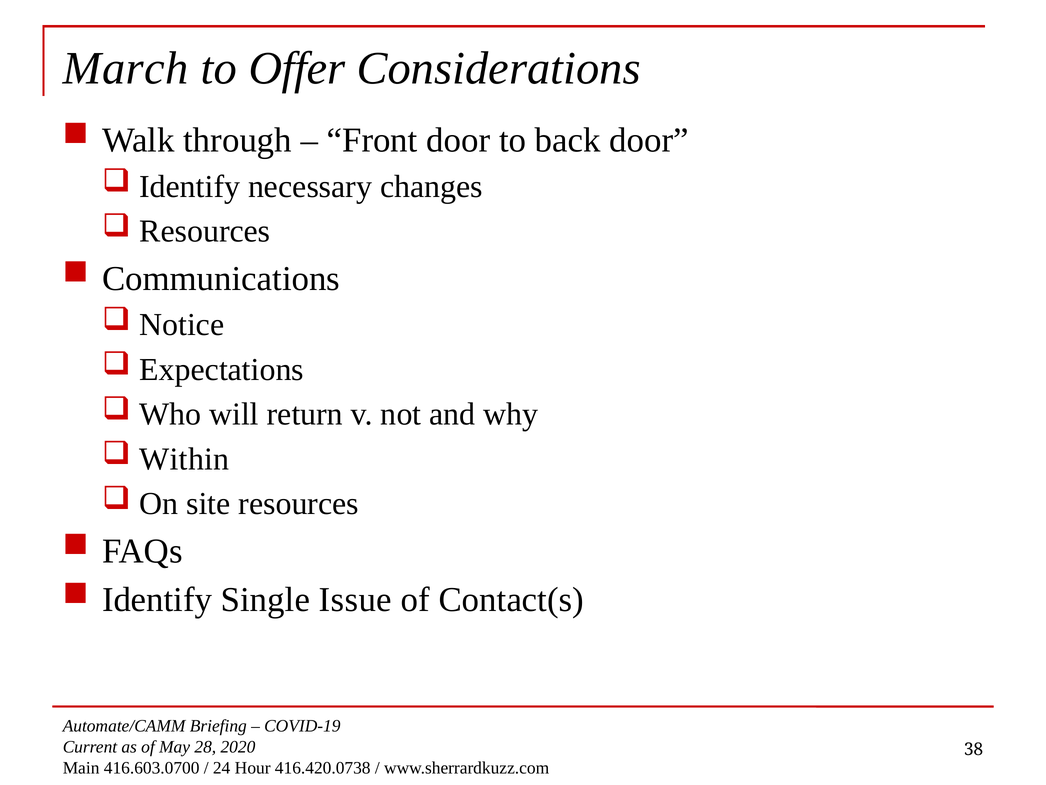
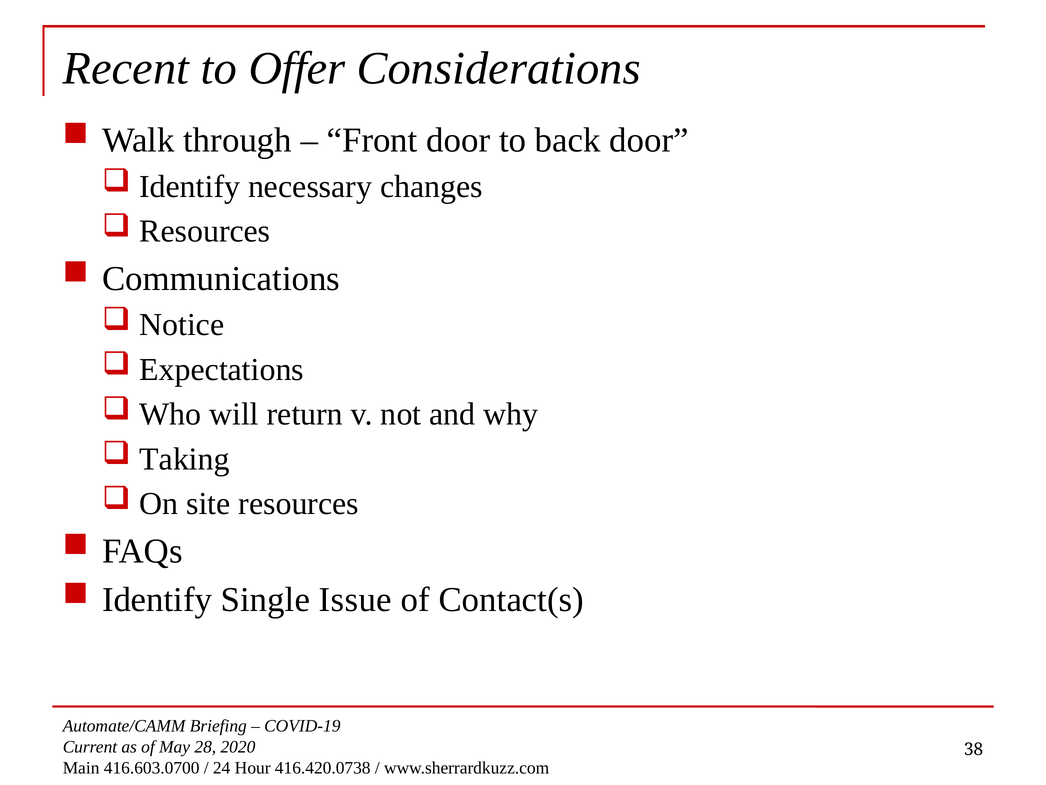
March: March -> Recent (126, 68)
Within: Within -> Taking (185, 459)
